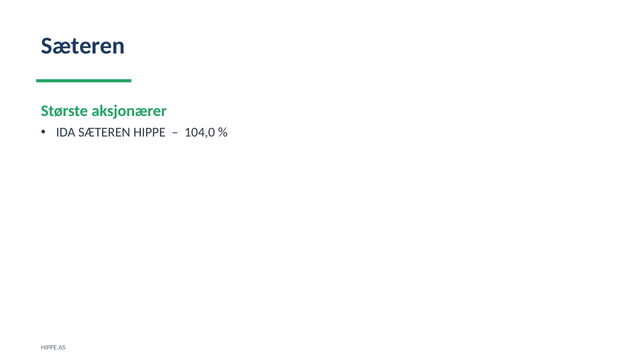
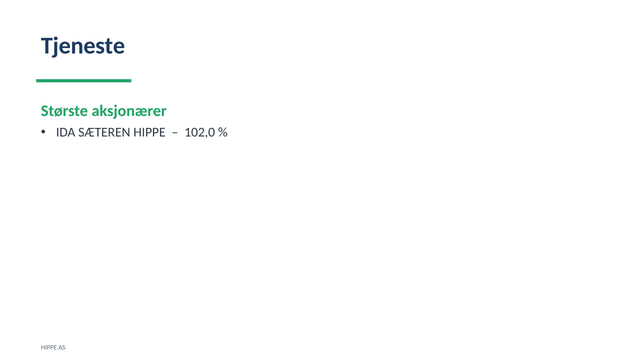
Sæteren: Sæteren -> Tjeneste (83, 46)
104,0: 104,0 -> 102,0 (200, 132)
